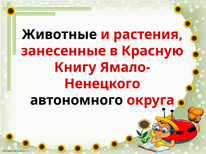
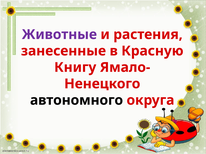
Животные colour: black -> purple (59, 35)
